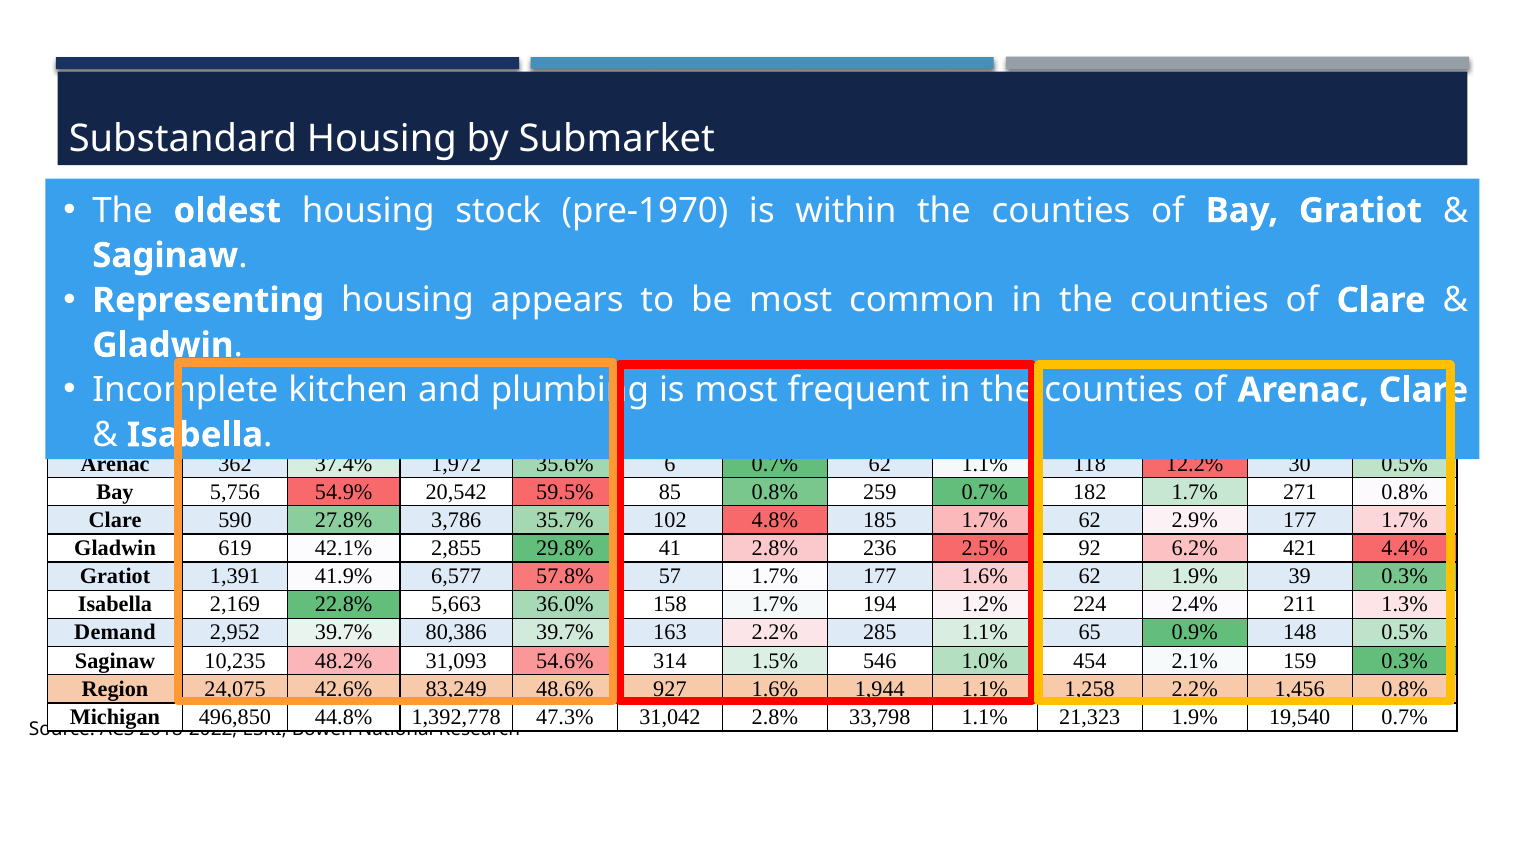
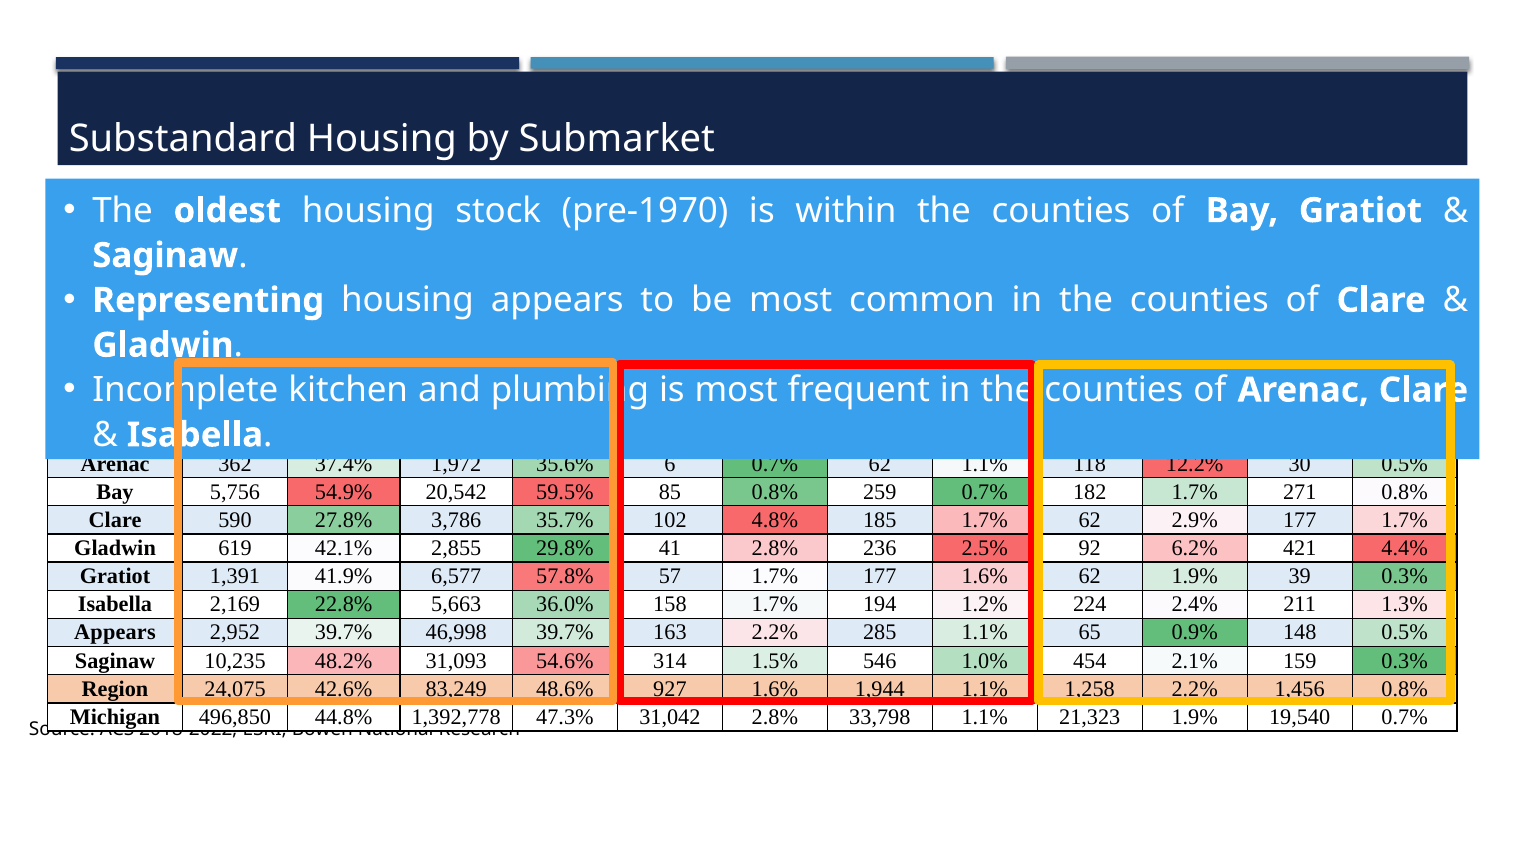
Demand: Demand -> Appears (115, 632)
80,386: 80,386 -> 46,998 (456, 632)
